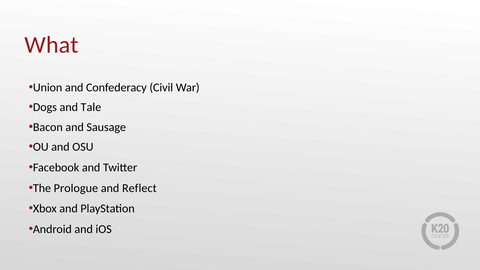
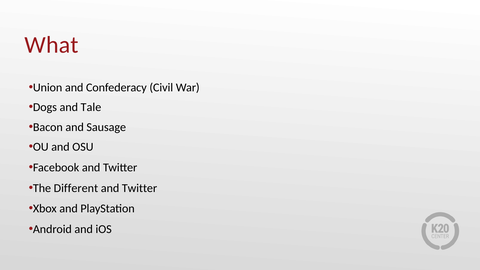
Prologue: Prologue -> Different (76, 188)
Reflect: Reflect -> Twitter (140, 188)
